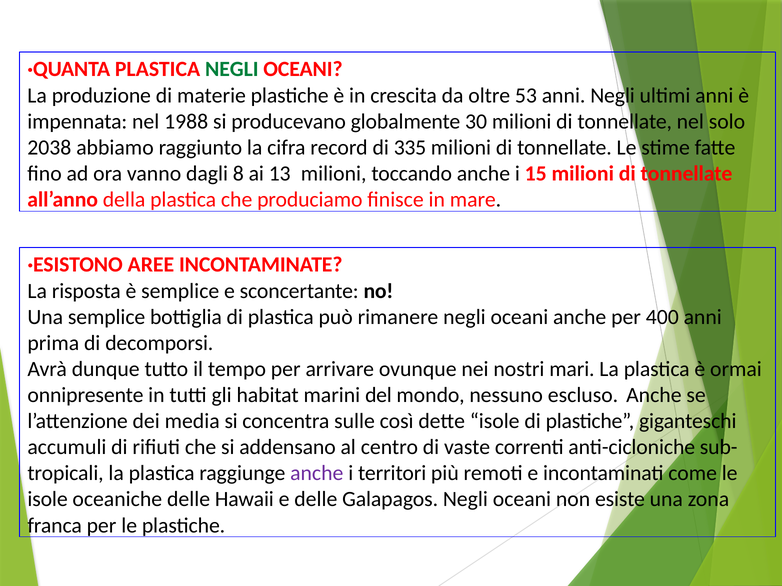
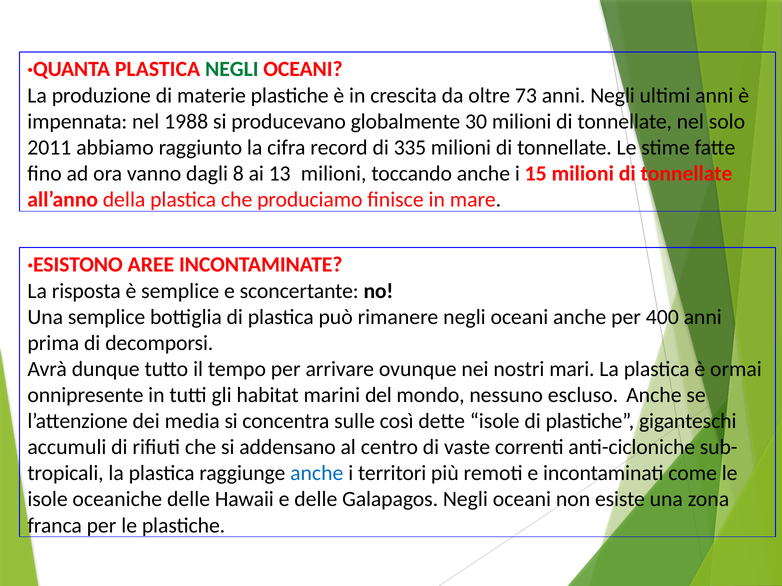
53: 53 -> 73 (526, 96)
2038: 2038 -> 2011 (49, 148)
anche colour: purple -> blue (317, 474)
